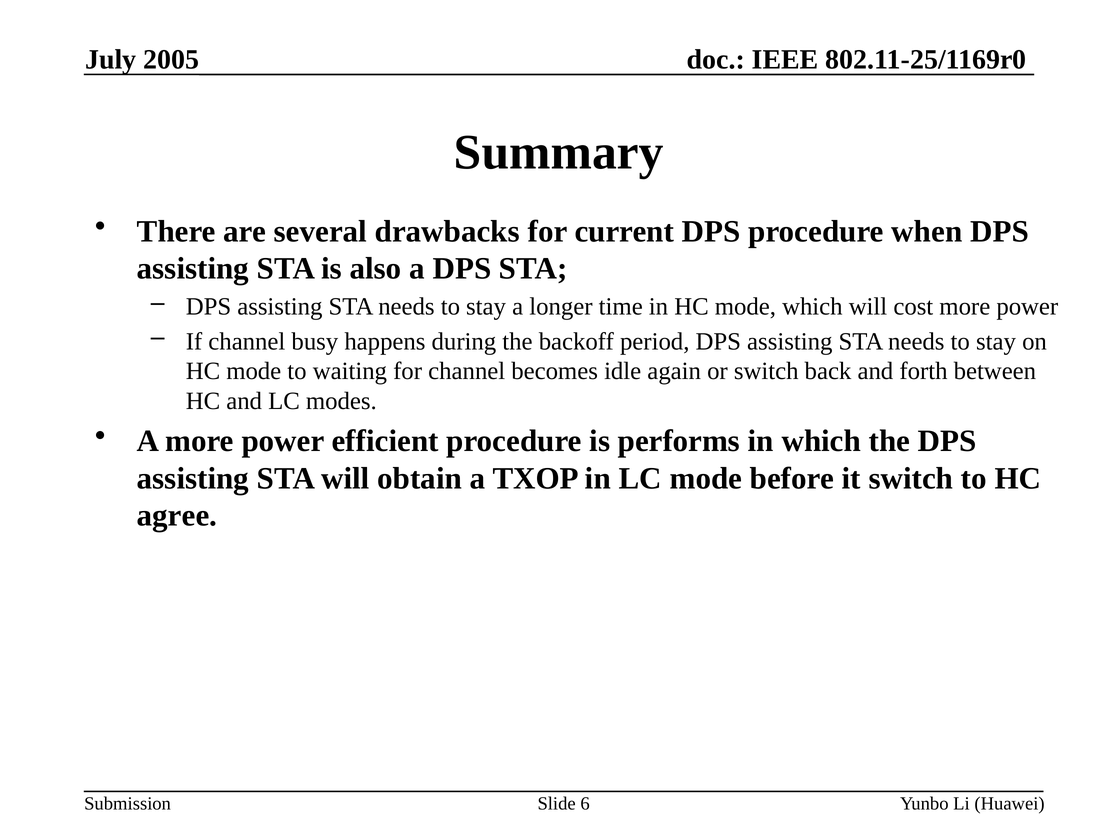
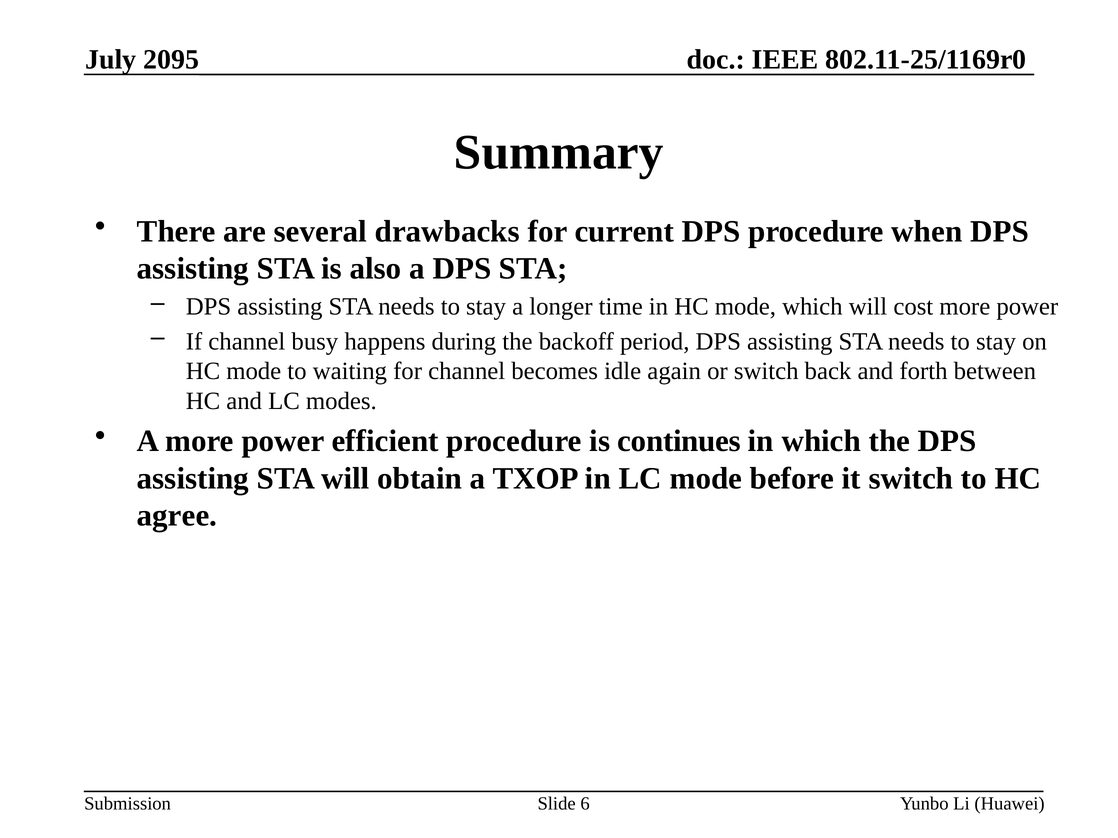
2005: 2005 -> 2095 (171, 60)
performs: performs -> continues (679, 441)
